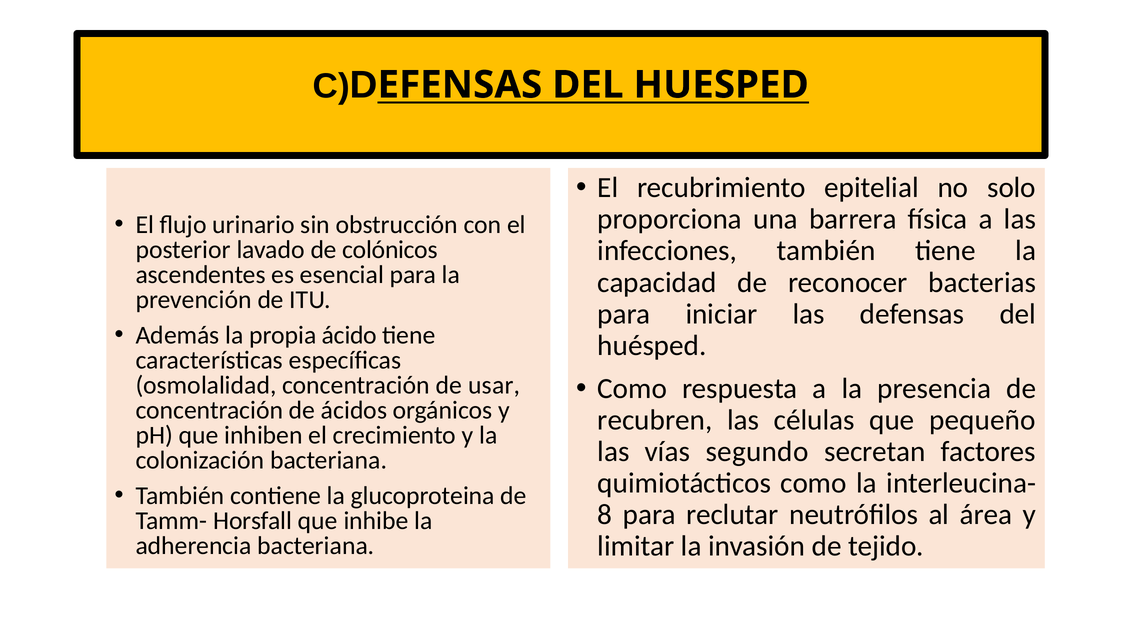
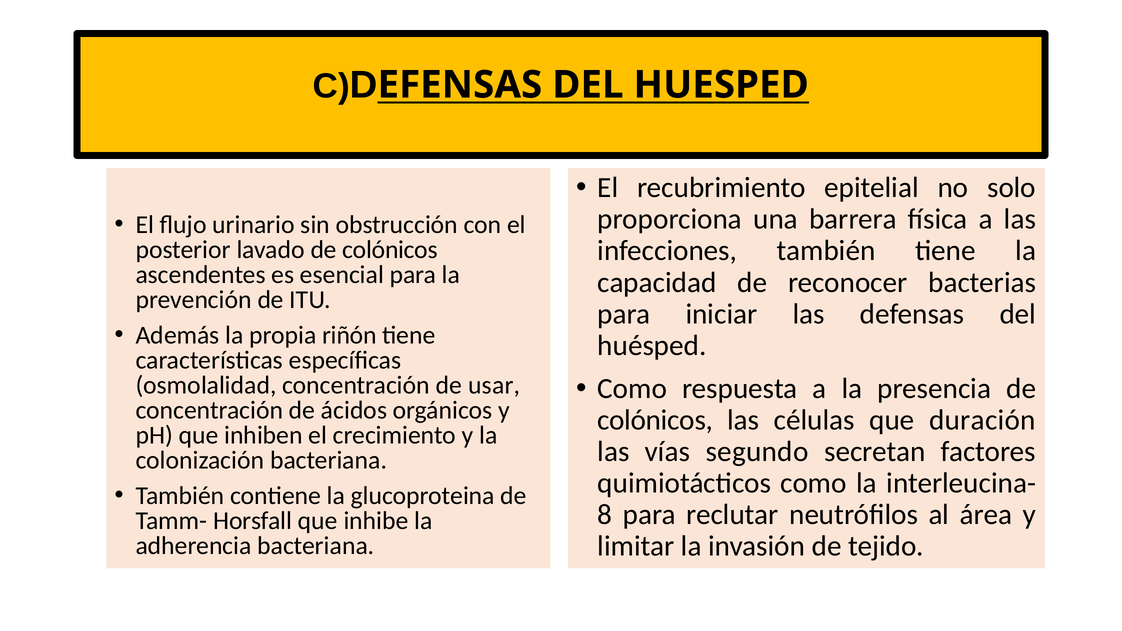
ácido: ácido -> riñón (349, 335)
recubren: recubren -> colónicos (655, 420)
pequeño: pequeño -> duración (982, 420)
